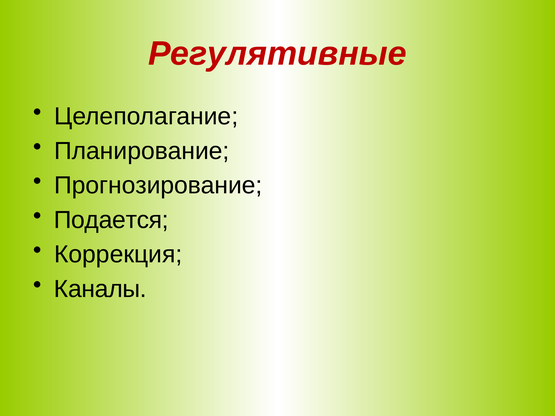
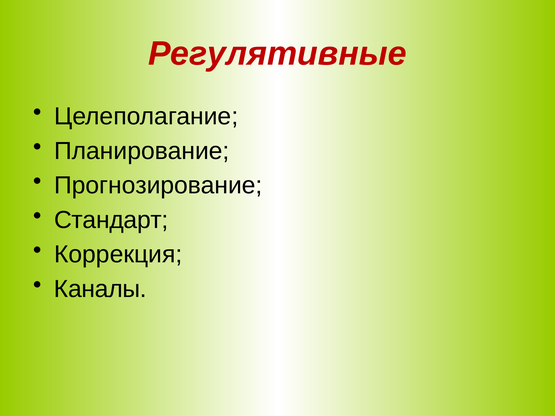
Подается: Подается -> Стандарт (111, 220)
